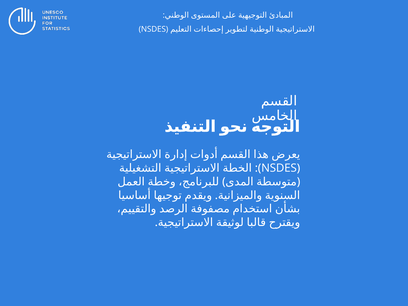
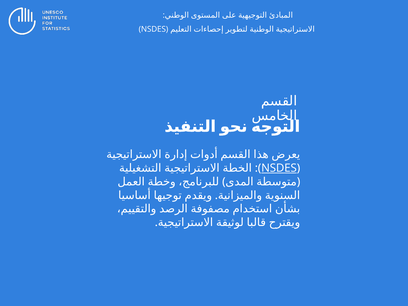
NSDES underline: none -> present (279, 168)
